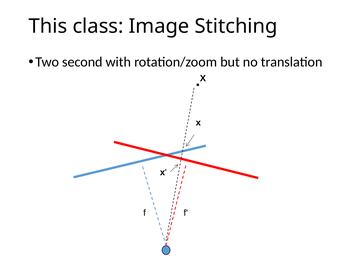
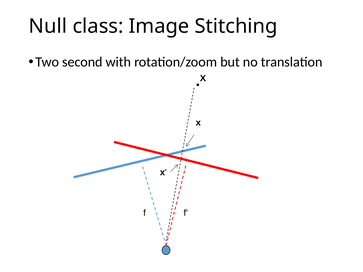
This: This -> Null (48, 26)
